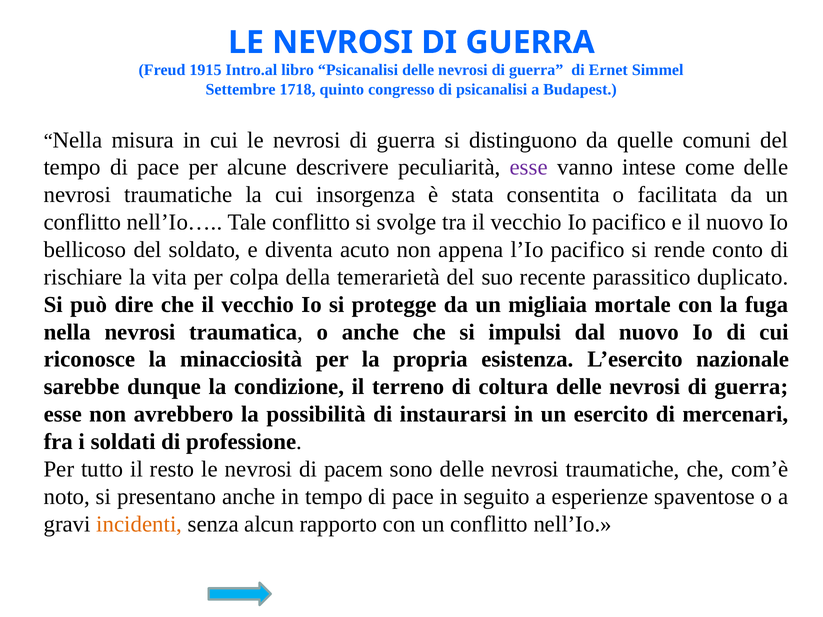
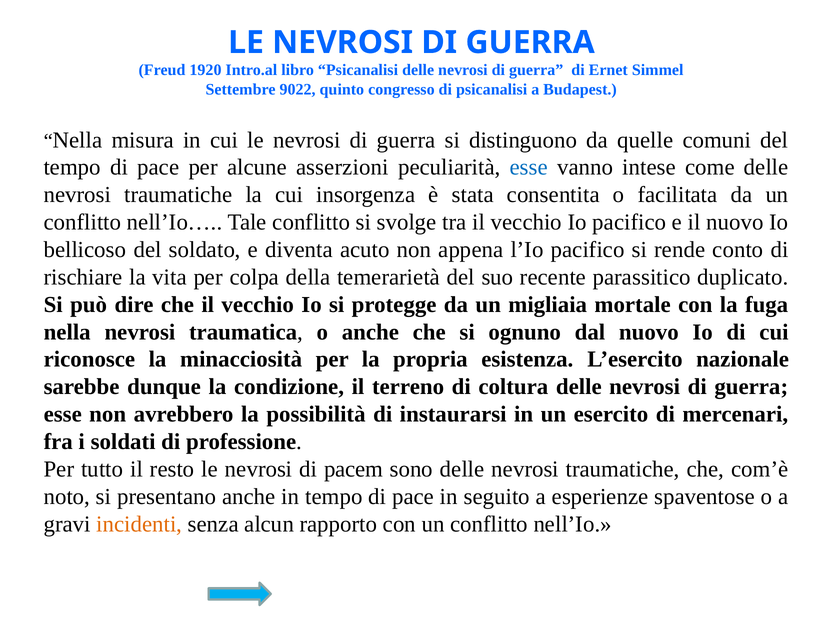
1915: 1915 -> 1920 (205, 70)
1718: 1718 -> 9022 (298, 89)
descrivere: descrivere -> asserzioni (342, 167)
esse colour: purple -> blue (529, 167)
impulsi: impulsi -> ognuno (525, 332)
